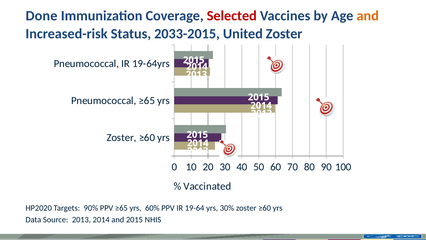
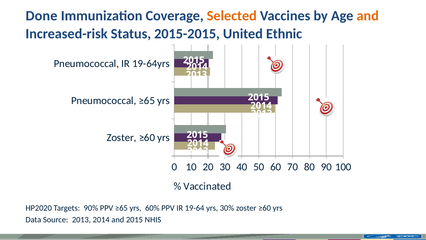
Selected colour: red -> orange (232, 16)
2033-2015: 2033-2015 -> 2015-2015 (187, 34)
United Zoster: Zoster -> Ethnic (284, 34)
